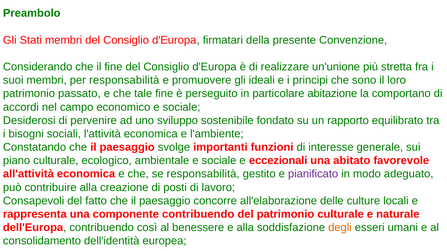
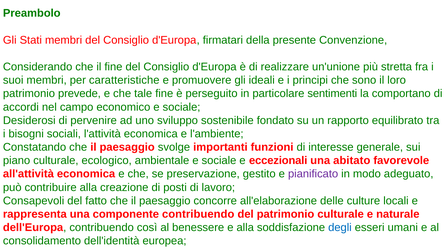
per responsabilità: responsabilità -> caratteristiche (124, 80)
passato: passato -> prevede (79, 94)
abitazione: abitazione -> sentimenti (332, 94)
se responsabilità: responsabilità -> preservazione (203, 174)
degli colour: orange -> blue (340, 228)
